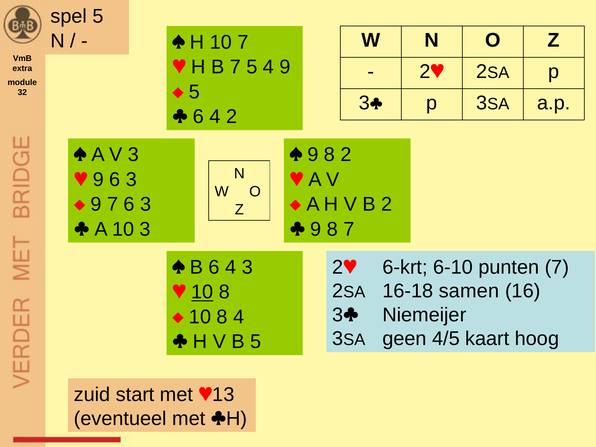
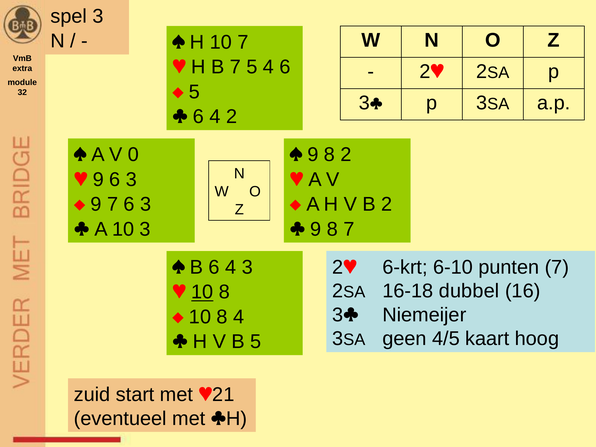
spel 5: 5 -> 3 (98, 16)
4 9: 9 -> 6 (285, 67)
V 3: 3 -> 0 (133, 155)
samen: samen -> dubbel (469, 291)
13: 13 -> 21 (223, 395)
